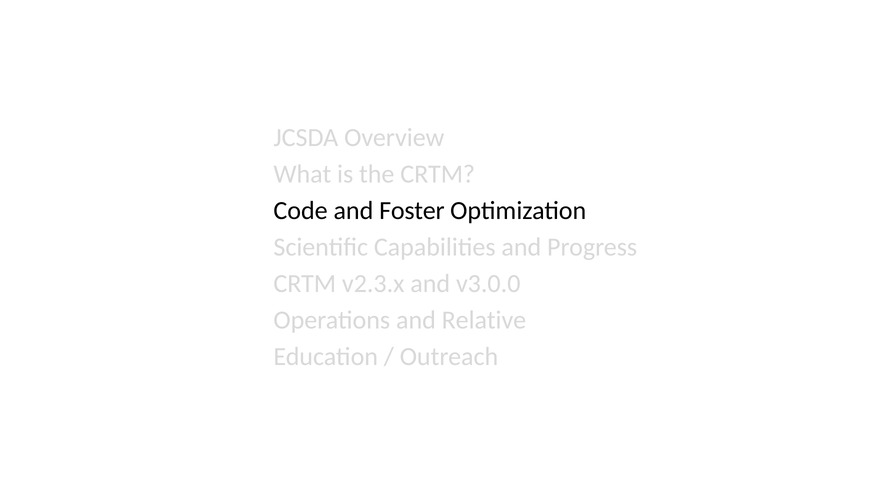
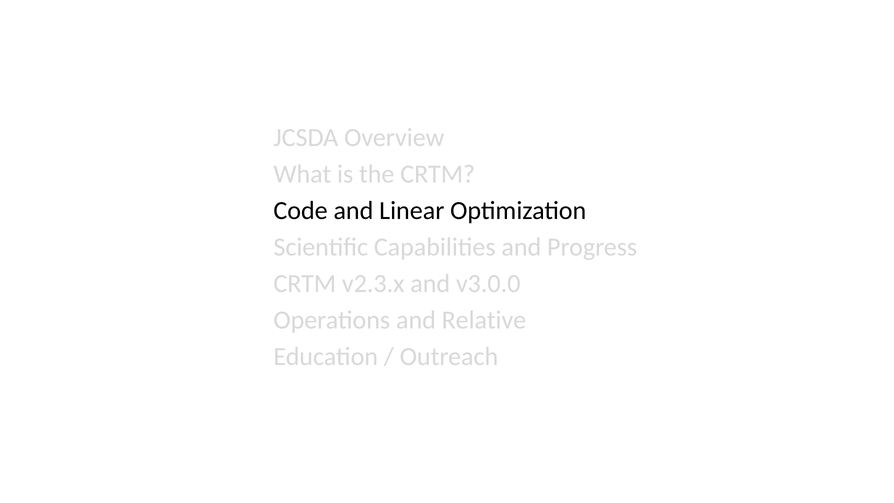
Foster: Foster -> Linear (412, 211)
